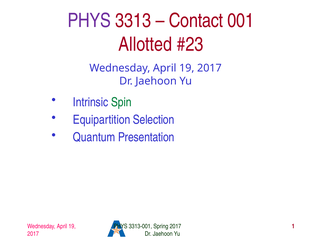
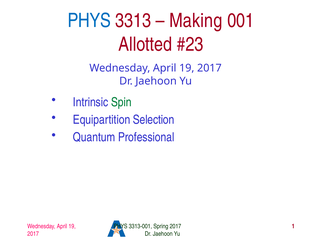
PHYS colour: purple -> blue (89, 21)
Contact: Contact -> Making (196, 21)
Presentation: Presentation -> Professional (146, 137)
